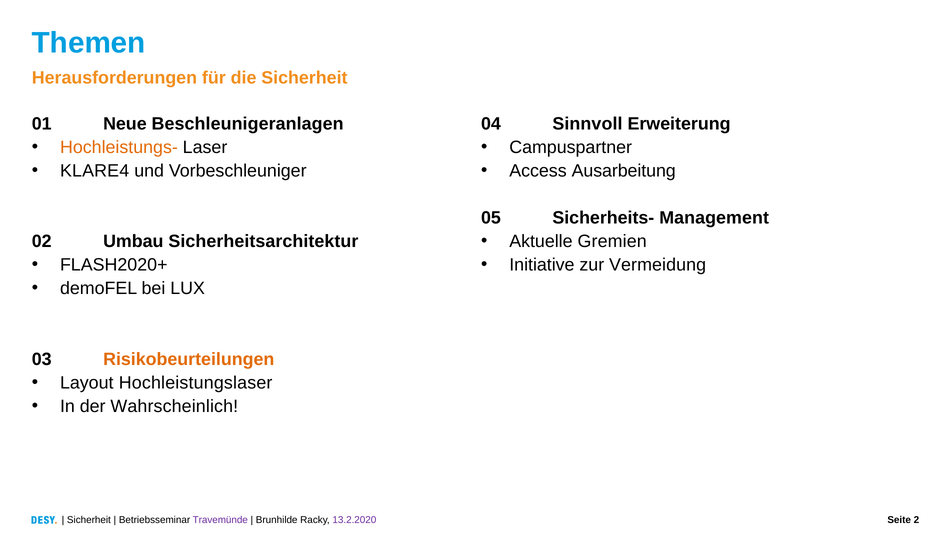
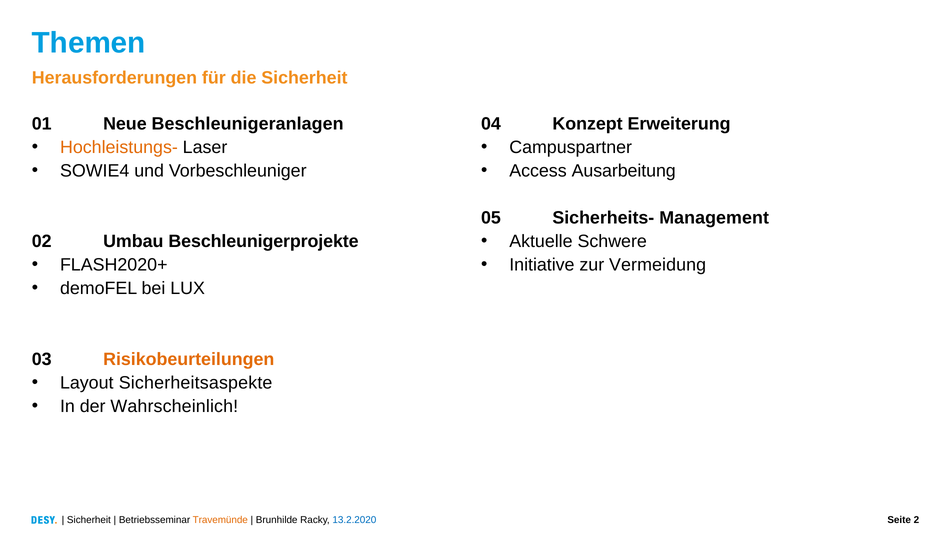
Sinnvoll: Sinnvoll -> Konzept (588, 124)
KLARE4: KLARE4 -> SOWIE4 (95, 171)
Gremien: Gremien -> Schwere (612, 241)
Sicherheitsarchitektur: Sicherheitsarchitektur -> Beschleunigerprojekte (264, 241)
Hochleistungslaser: Hochleistungslaser -> Sicherheitsaspekte (196, 383)
Travemünde colour: purple -> orange (220, 520)
13.2.2020 colour: purple -> blue (354, 520)
